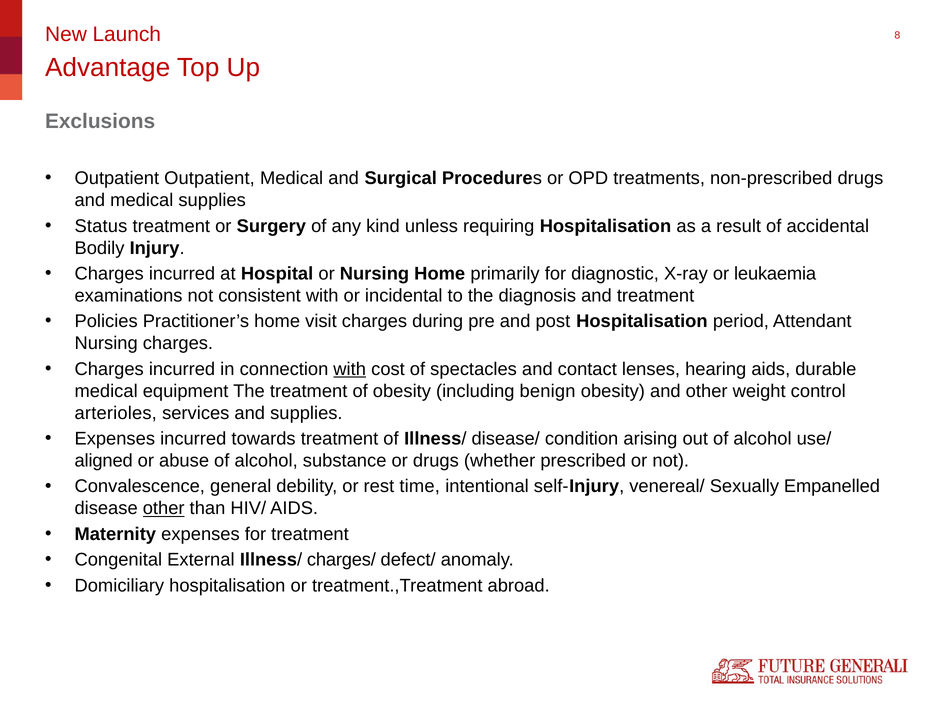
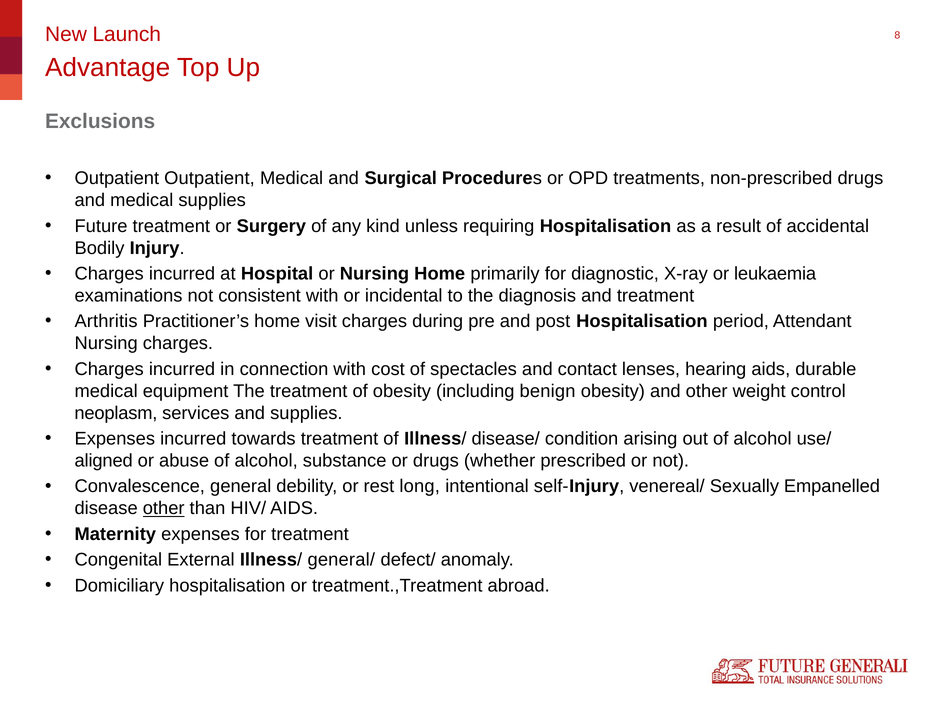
Status: Status -> Future (101, 226)
Policies: Policies -> Arthritis (106, 321)
with underline: present -> none (350, 369)
arterioles: arterioles -> neoplasm (116, 413)
time: time -> long (420, 486)
charges/: charges/ -> general/ (341, 559)
